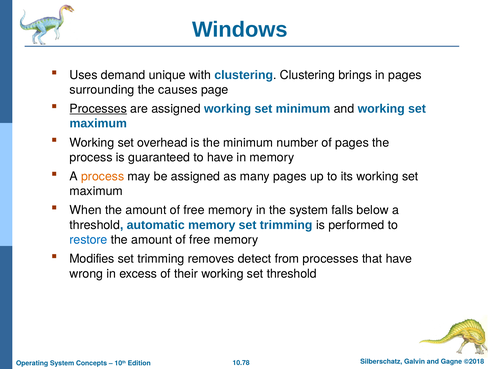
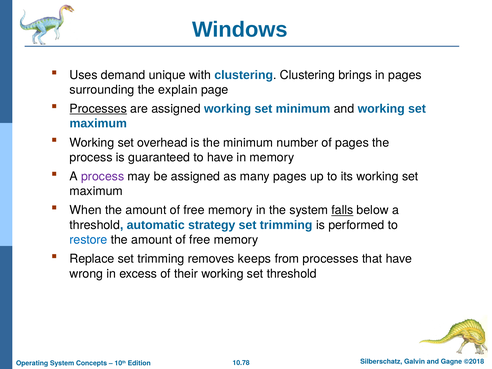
causes: causes -> explain (178, 90)
process colour: orange -> purple (103, 176)
falls underline: none -> present (342, 210)
automatic memory: memory -> strategy (212, 225)
Modifies: Modifies -> Replace (92, 259)
detect: detect -> keeps (254, 259)
